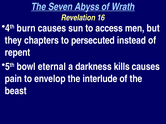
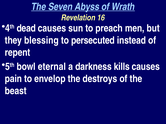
burn: burn -> dead (26, 28)
access: access -> preach (109, 28)
chapters: chapters -> blessing (41, 41)
interlude: interlude -> destroys (100, 79)
